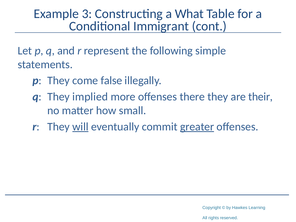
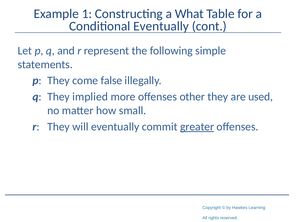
3: 3 -> 1 (87, 14)
Conditional Immigrant: Immigrant -> Eventually (161, 26)
there: there -> other (192, 97)
their: their -> used (261, 97)
will underline: present -> none (80, 127)
